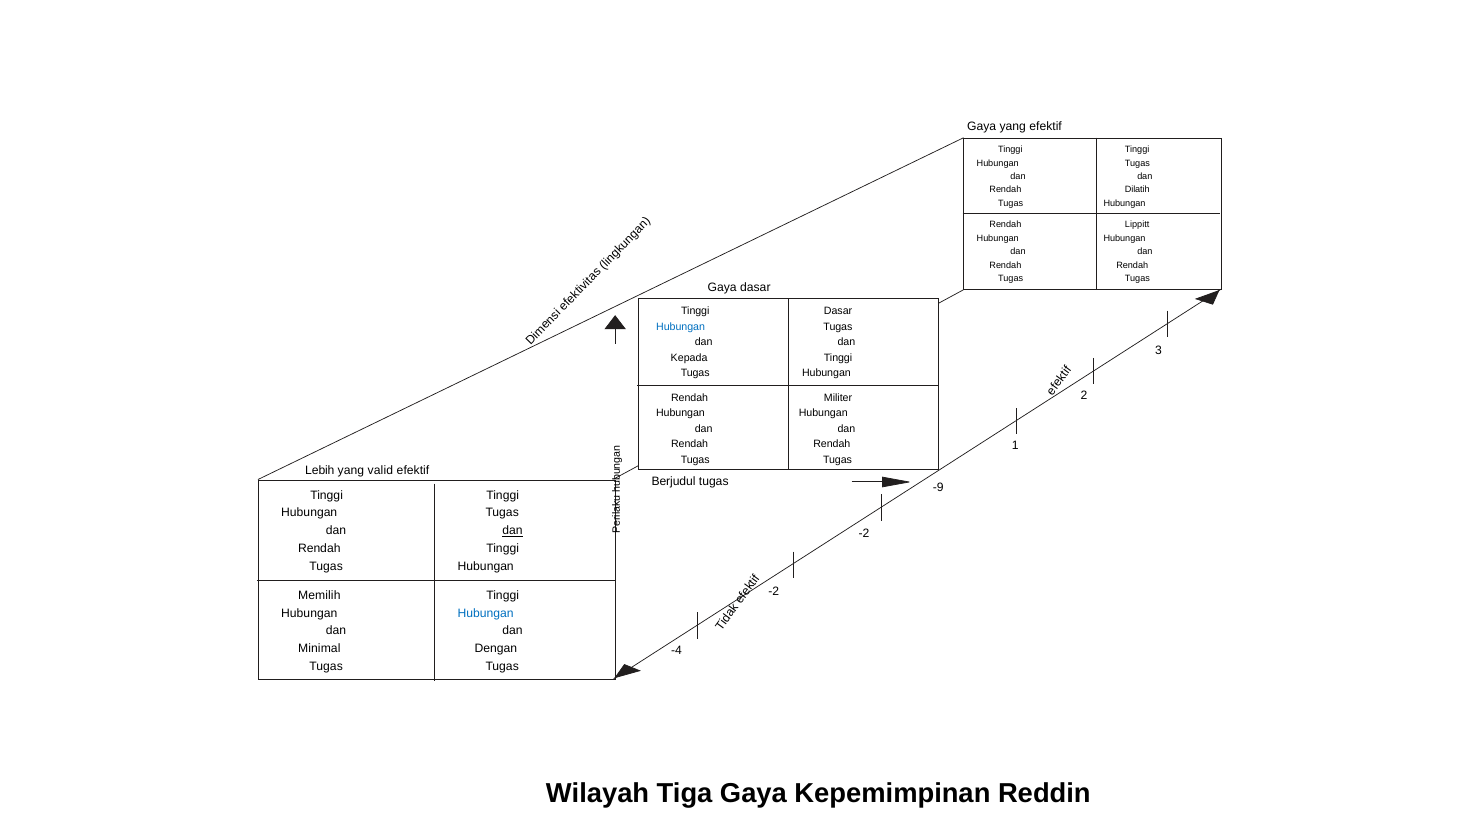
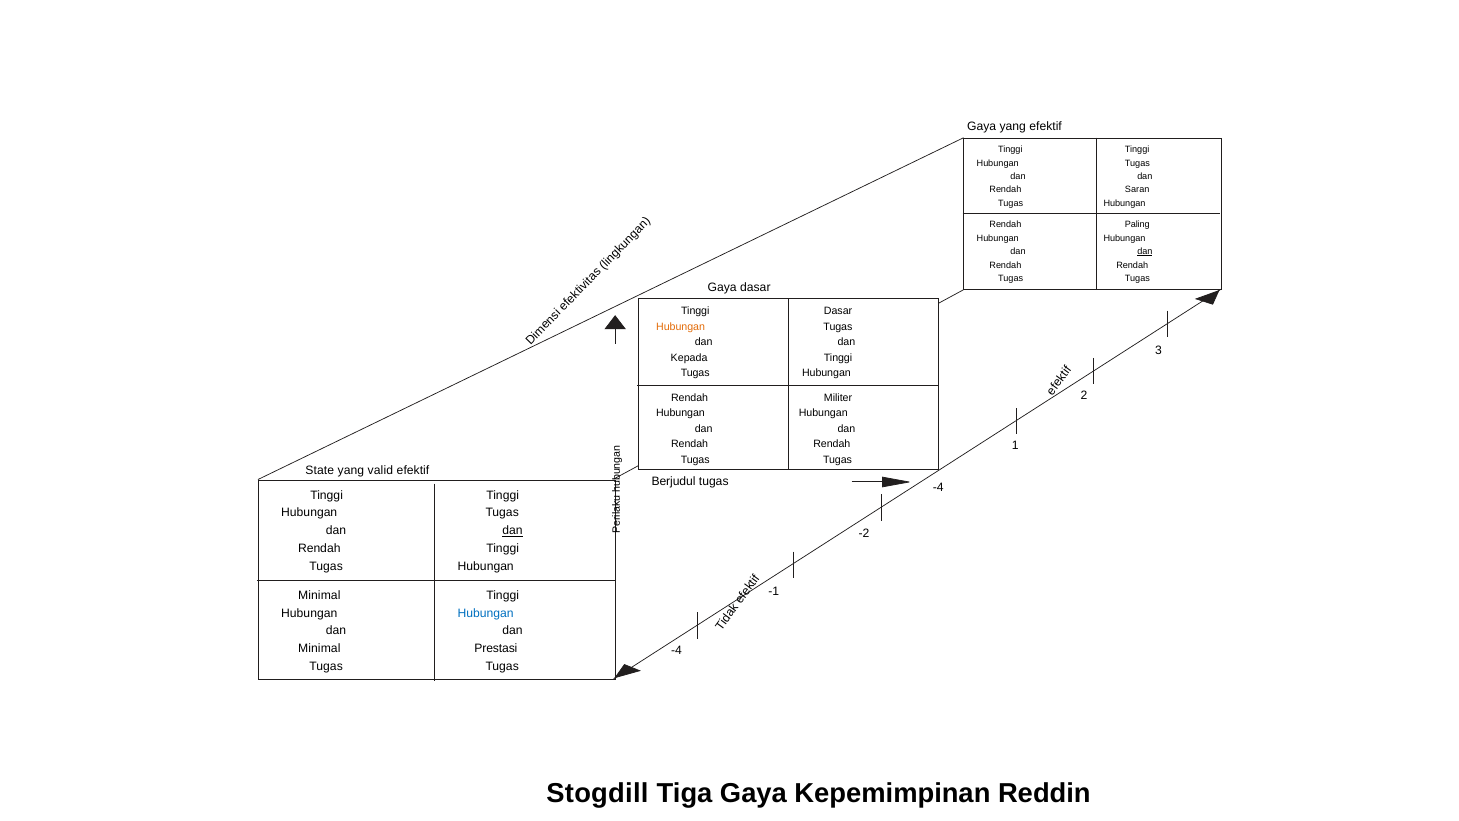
Dilatih: Dilatih -> Saran (1137, 190)
Lippitt: Lippitt -> Paling (1137, 225)
dan underline: none -> present (1145, 252)
Hubungan colour: blue -> orange (681, 326)
Lebih: Lebih -> State (320, 471)
-9: -9 -> -4 (938, 488)
-2: -2 -> -1 (774, 592)
Memilih: Memilih -> Minimal (319, 595)
Dengan: Dengan -> Prestasi (496, 648)
Wilayah: Wilayah -> Stogdill (597, 793)
